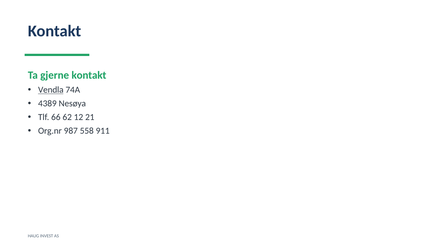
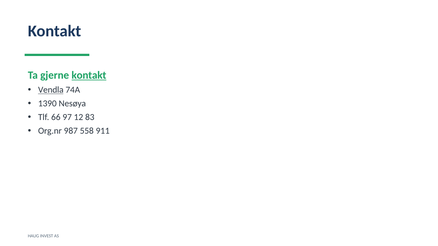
kontakt underline: none -> present (89, 75)
4389: 4389 -> 1390 (47, 104)
62: 62 -> 97 (67, 117)
21: 21 -> 83 (90, 117)
